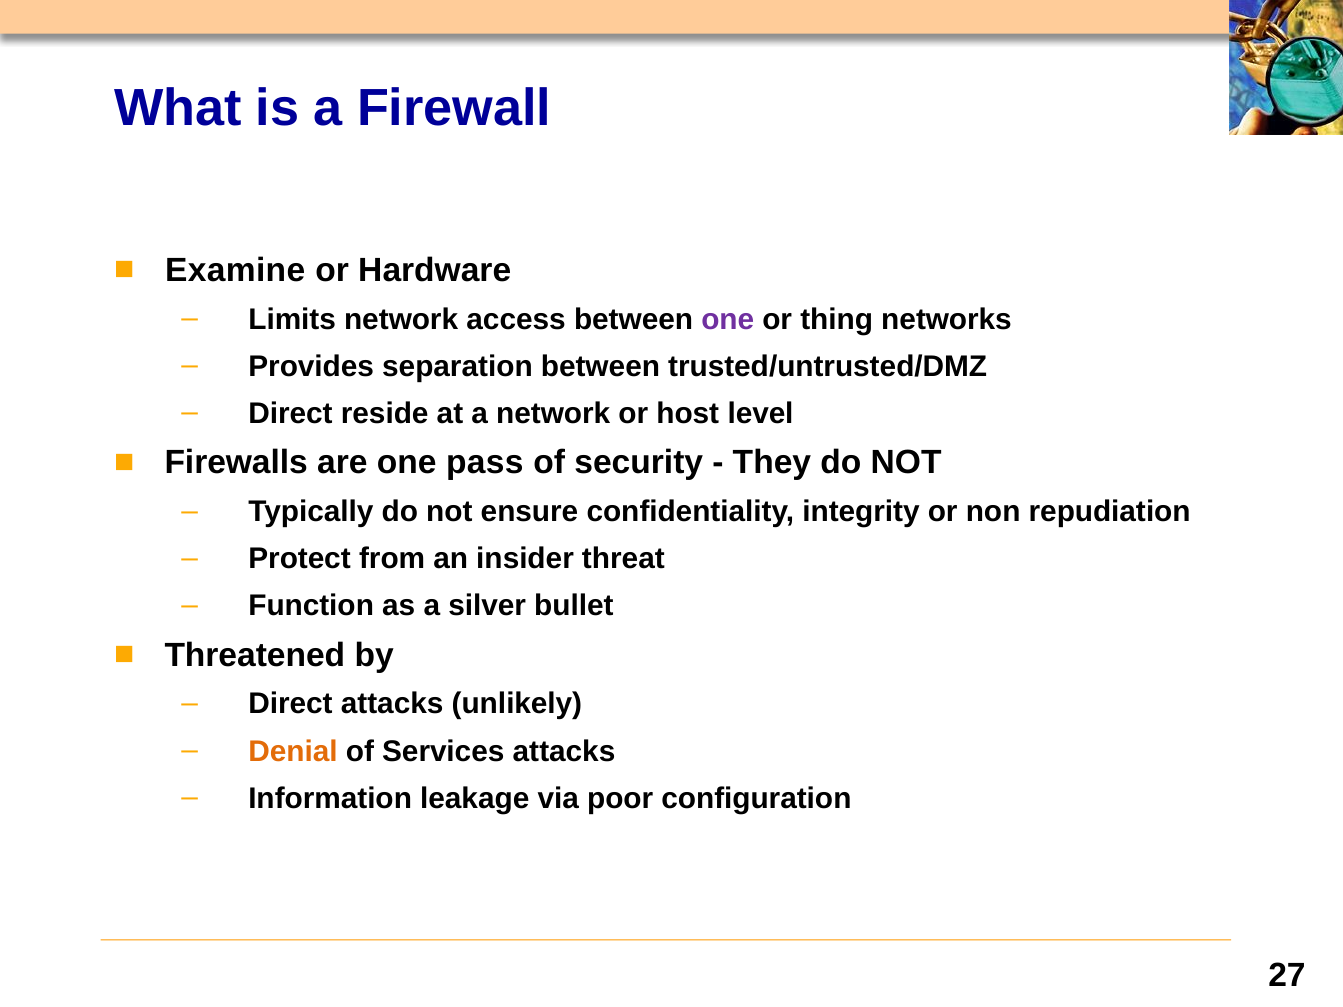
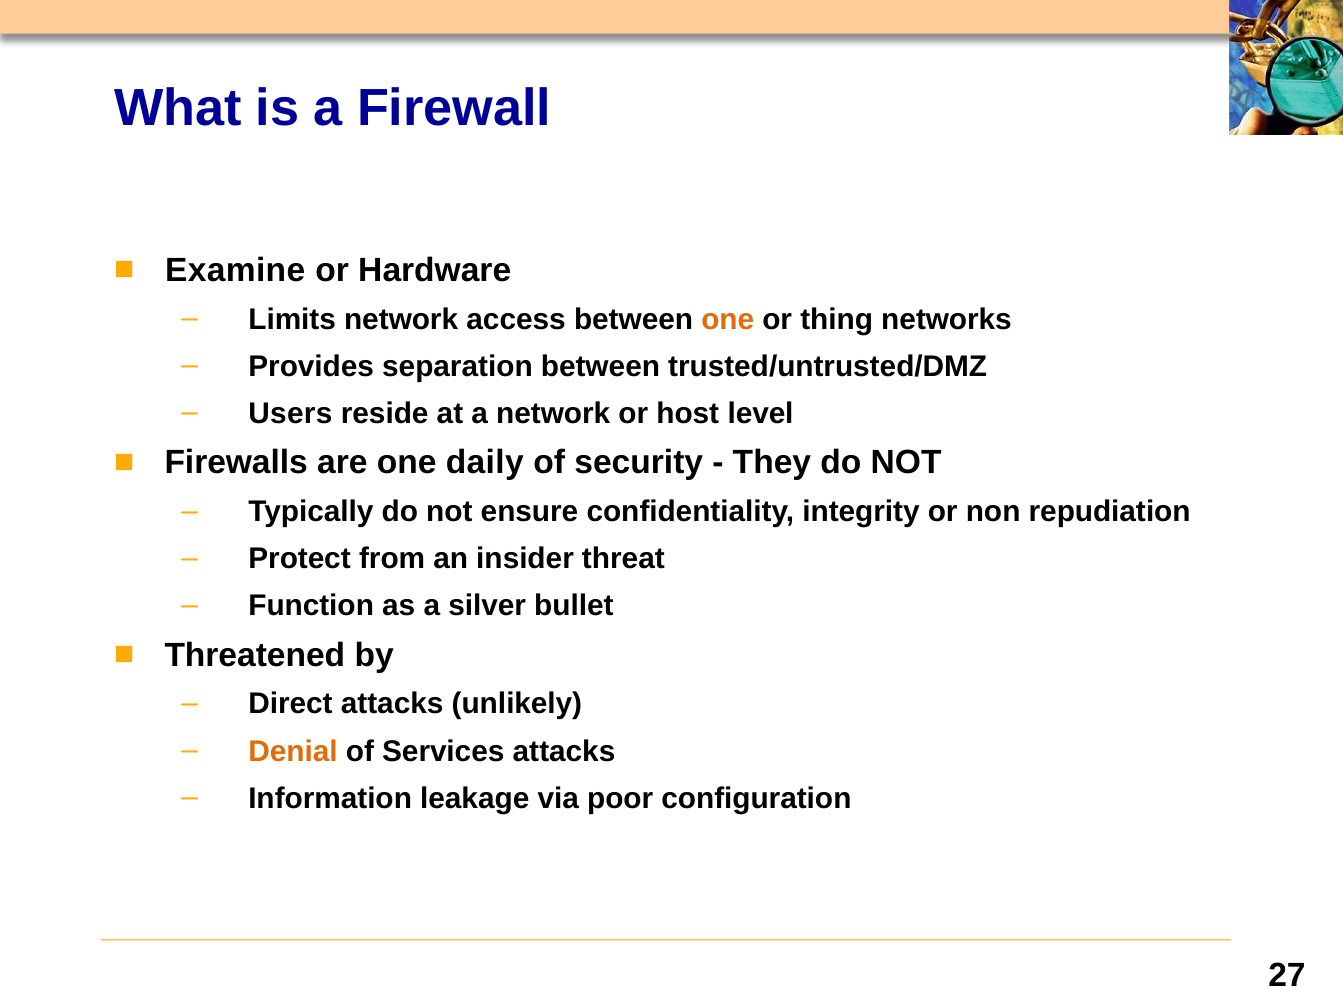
one colour: purple -> orange (728, 319)
Direct: Direct -> Users (290, 413)
pass: pass -> daily (485, 463)
